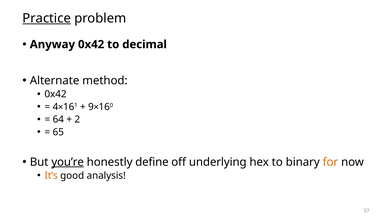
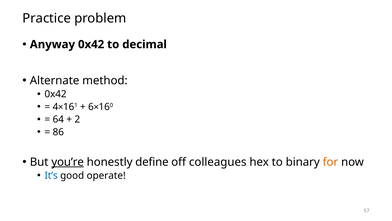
Practice underline: present -> none (47, 18)
9: 9 -> 6 (91, 107)
65: 65 -> 86 (58, 132)
underlying: underlying -> colleagues (218, 162)
It’s colour: orange -> blue (51, 175)
analysis: analysis -> operate (106, 175)
